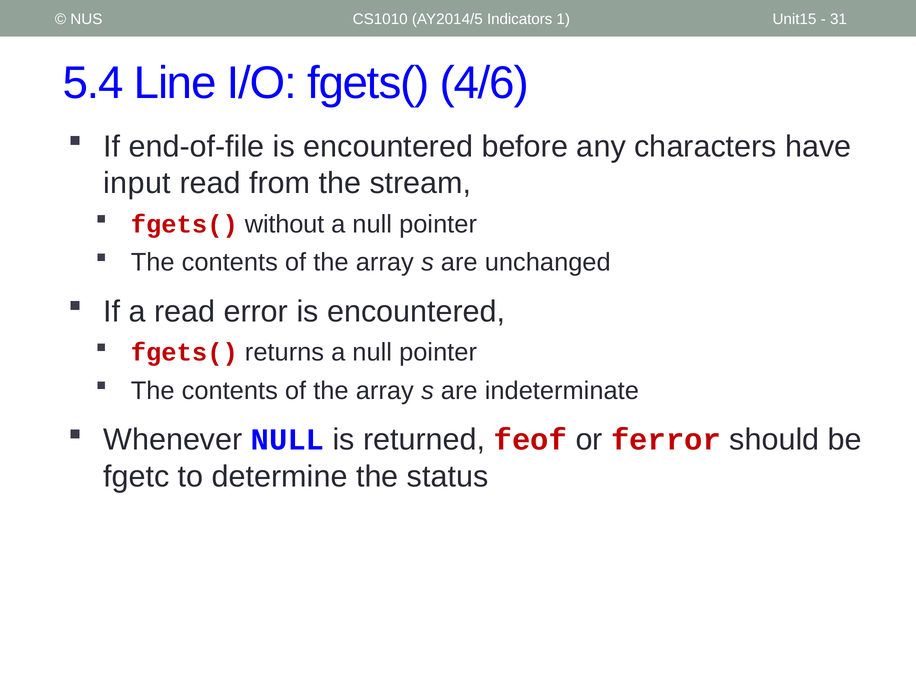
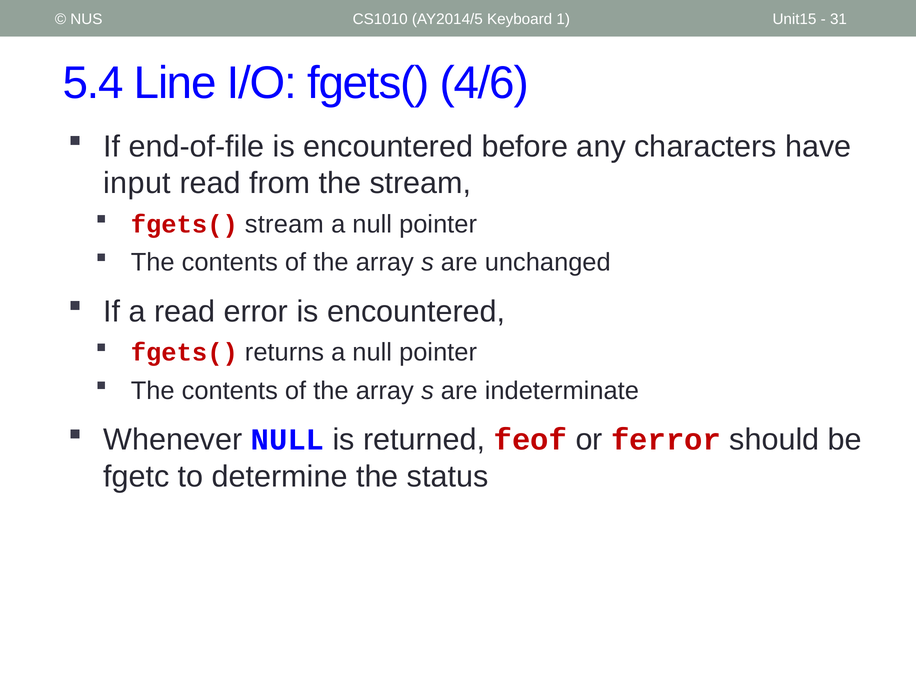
Indicators: Indicators -> Keyboard (520, 19)
fgets( without: without -> stream (284, 224)
